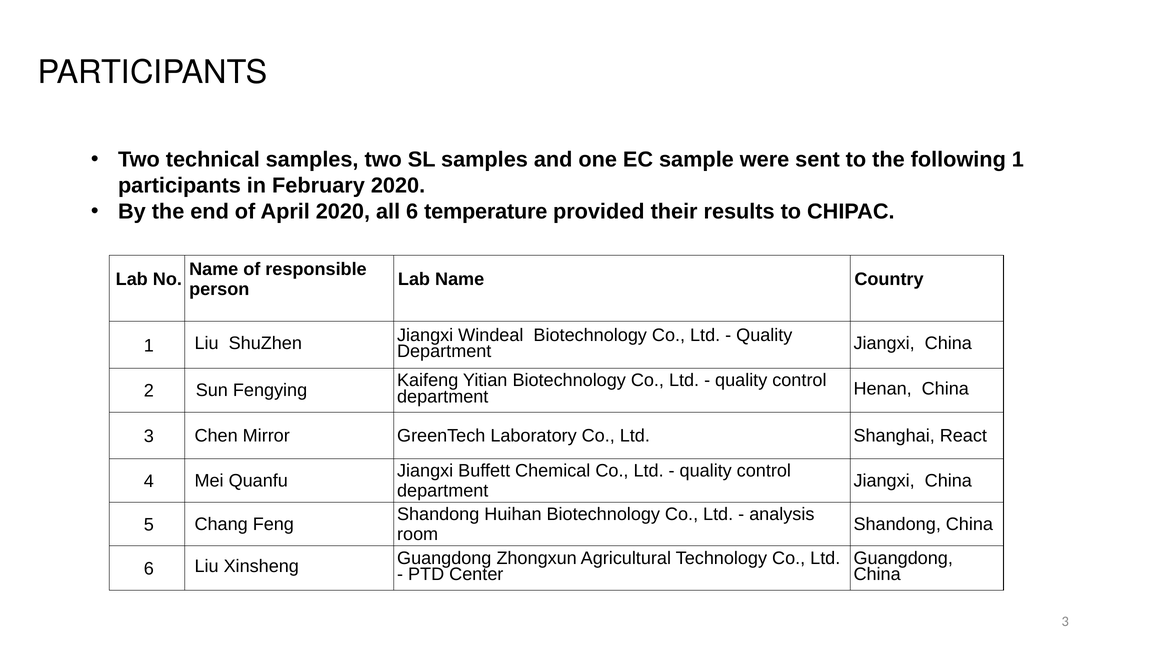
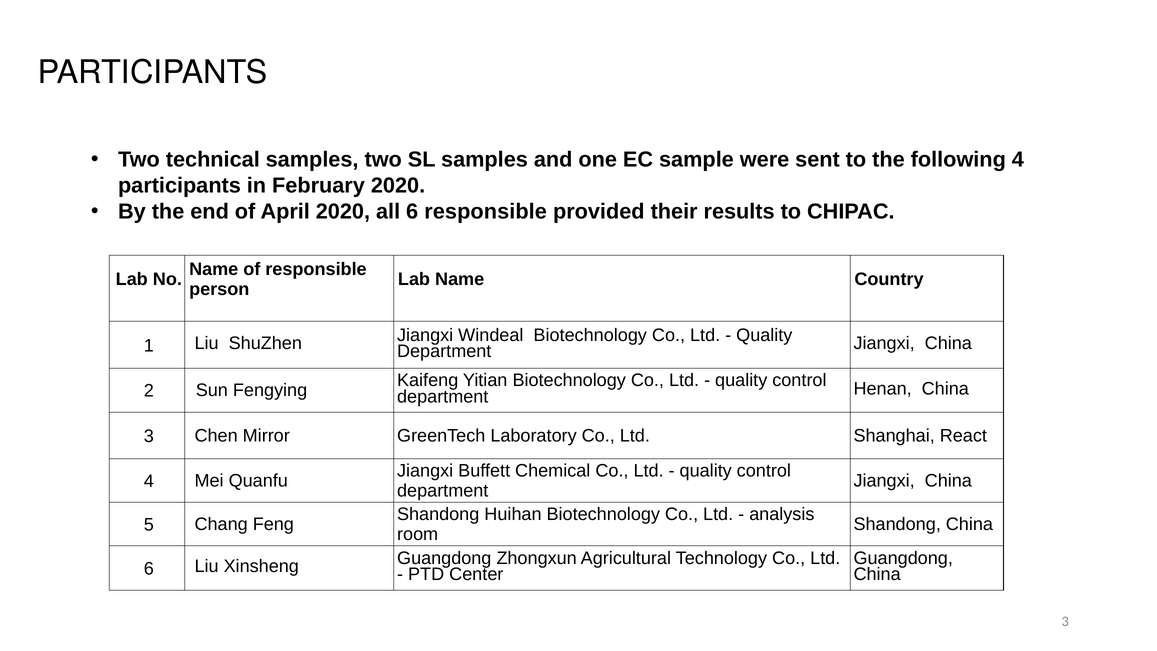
following 1: 1 -> 4 (1018, 159)
6 temperature: temperature -> responsible (486, 212)
